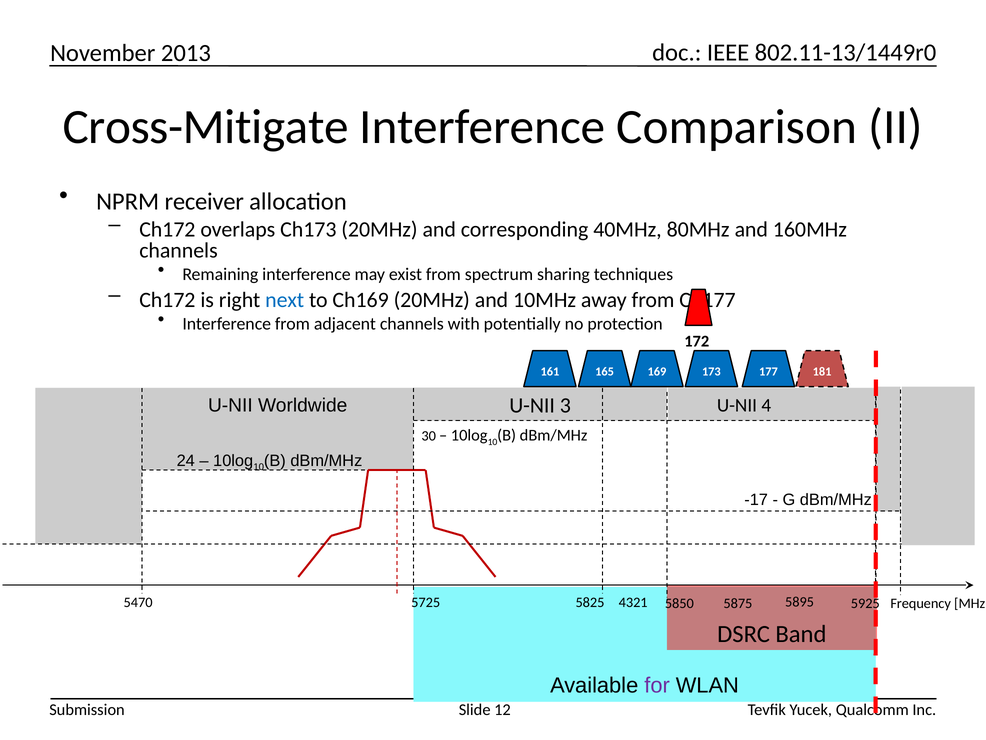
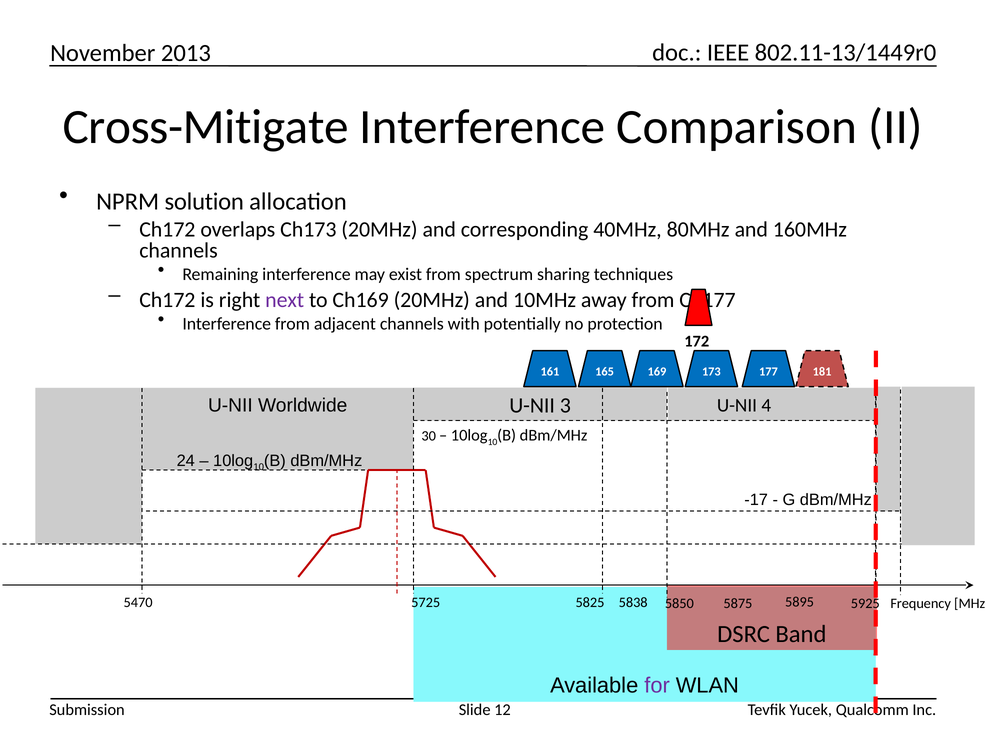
receiver: receiver -> solution (204, 201)
next colour: blue -> purple (285, 300)
4321: 4321 -> 5838 (633, 602)
